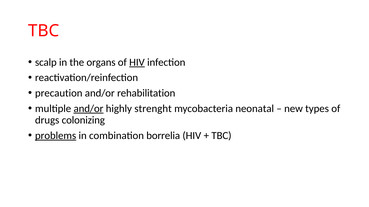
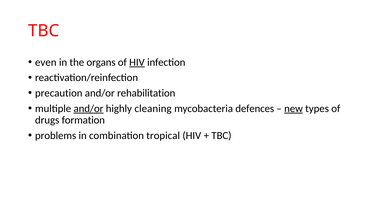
scalp: scalp -> even (46, 62)
strenght: strenght -> cleaning (153, 109)
neonatal: neonatal -> defences (255, 109)
new underline: none -> present (294, 109)
colonizing: colonizing -> formation (83, 120)
problems underline: present -> none (56, 136)
borrelia: borrelia -> tropical (163, 136)
